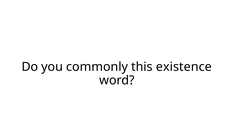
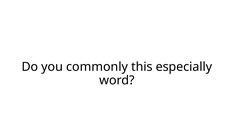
existence: existence -> especially (184, 67)
